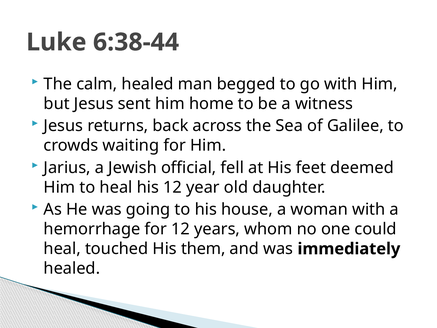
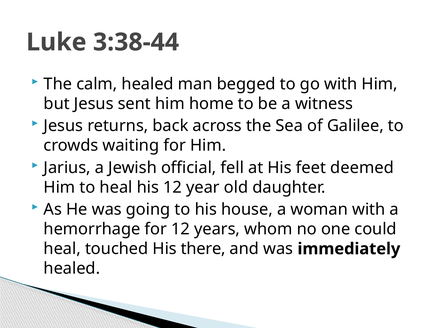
6:38-44: 6:38-44 -> 3:38-44 (136, 42)
them: them -> there (203, 249)
